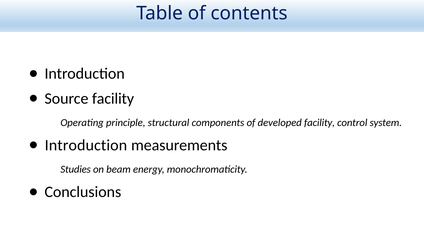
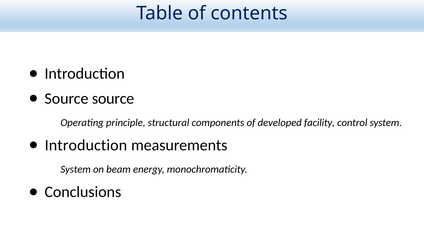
Source facility: facility -> source (113, 99)
Studies: Studies -> System (76, 170)
